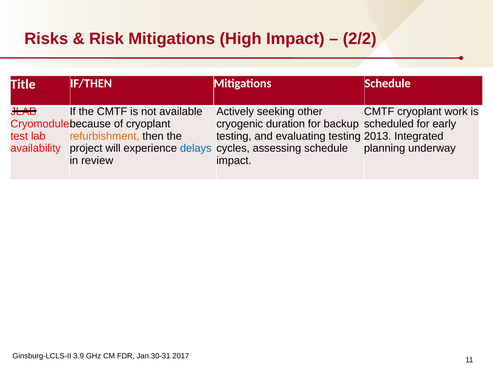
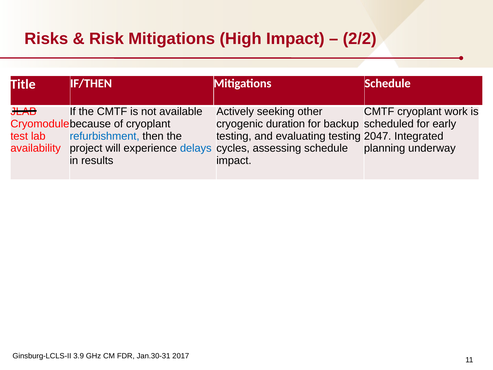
refurbishment colour: orange -> blue (105, 136)
2013: 2013 -> 2047 (378, 136)
review: review -> results (97, 160)
